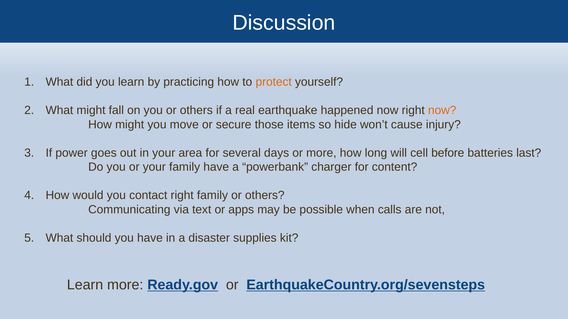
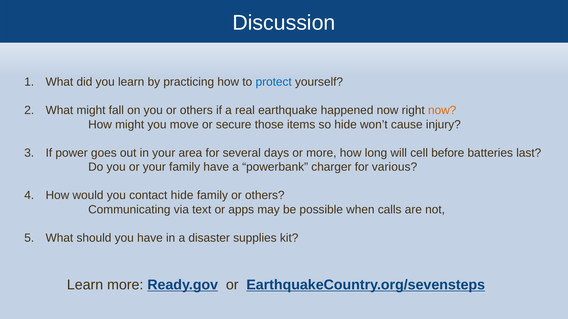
protect colour: orange -> blue (274, 82)
content: content -> various (395, 167)
contact right: right -> hide (182, 196)
